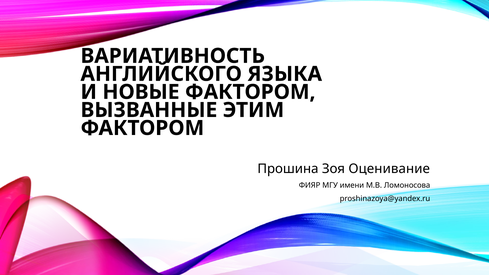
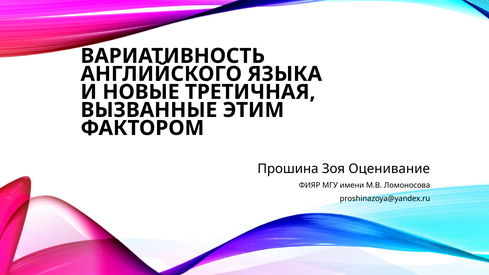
НОВЫЕ ФАКТОРОМ: ФАКТОРОМ -> ТРЕТИЧНАЯ (250, 92)
